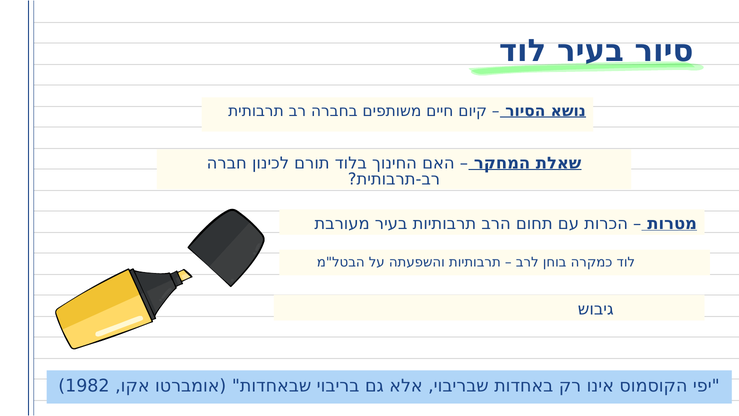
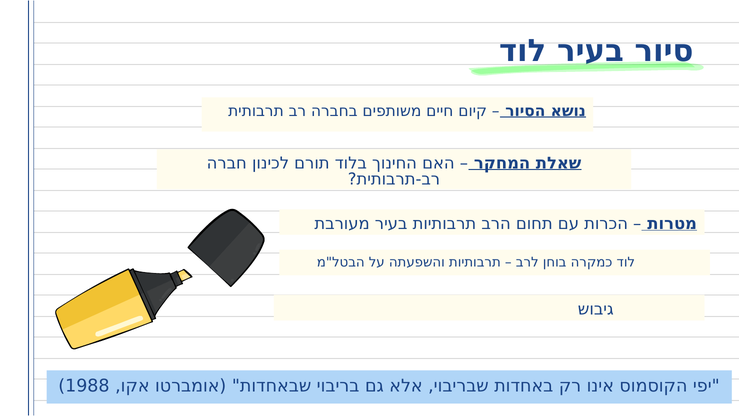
1982: 1982 -> 1988 (87, 385)
